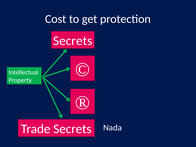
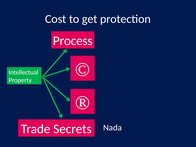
Secrets: Secrets -> Process (73, 41)
